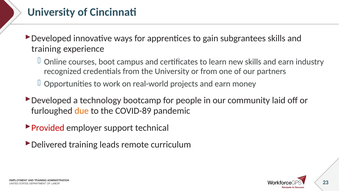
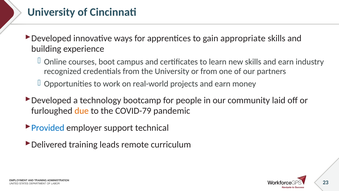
subgrantees: subgrantees -> appropriate (243, 38)
training: training -> building (46, 49)
COVID-89: COVID-89 -> COVID-79 (133, 111)
Provided colour: red -> blue (48, 128)
